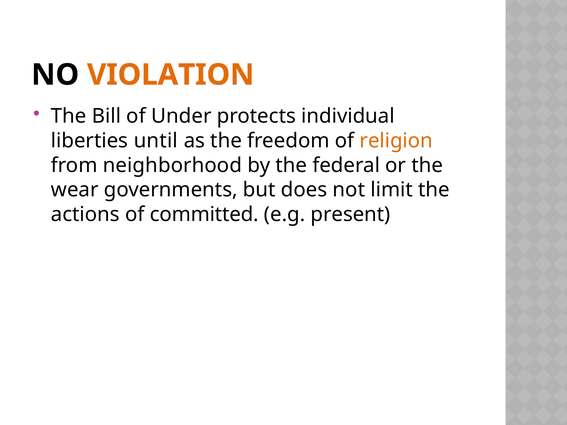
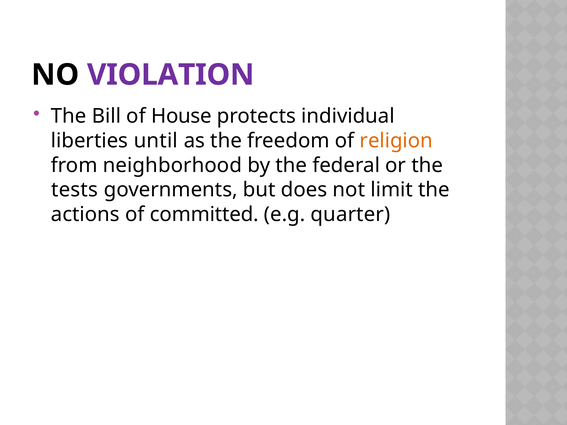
VIOLATION colour: orange -> purple (171, 75)
Under: Under -> House (181, 116)
wear: wear -> tests (75, 190)
present: present -> quarter (350, 215)
